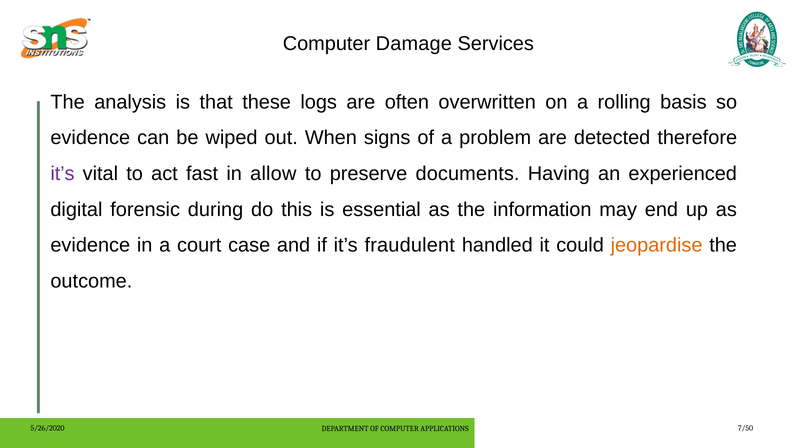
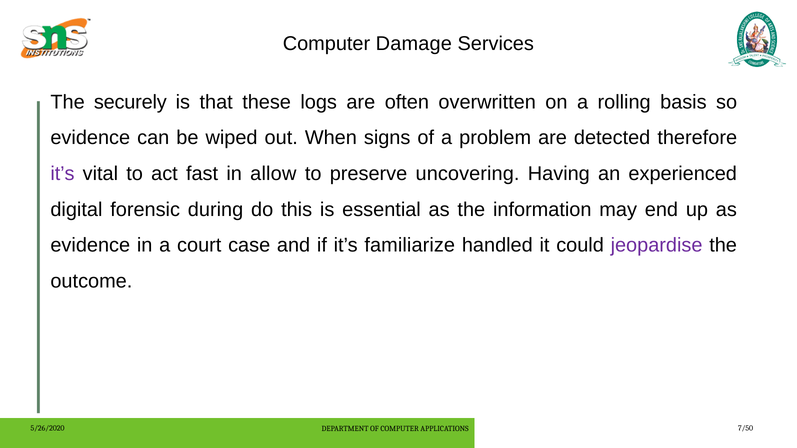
analysis: analysis -> securely (130, 102)
documents: documents -> uncovering (468, 174)
fraudulent: fraudulent -> familiarize (410, 245)
jeopardise colour: orange -> purple (657, 245)
